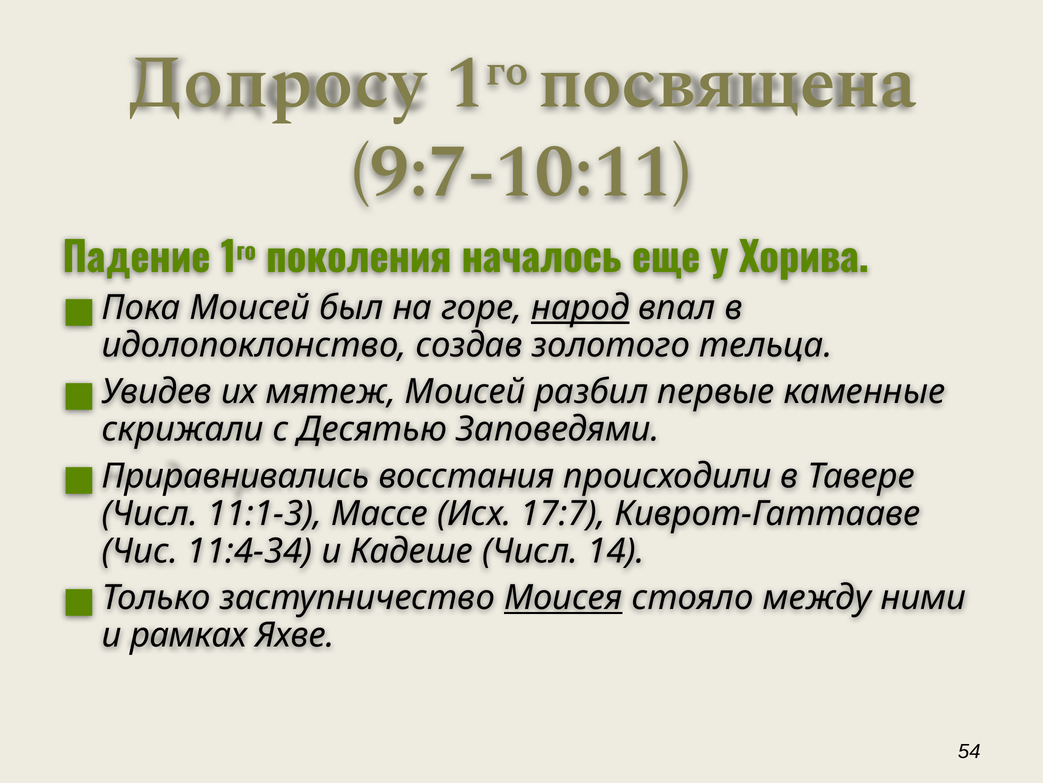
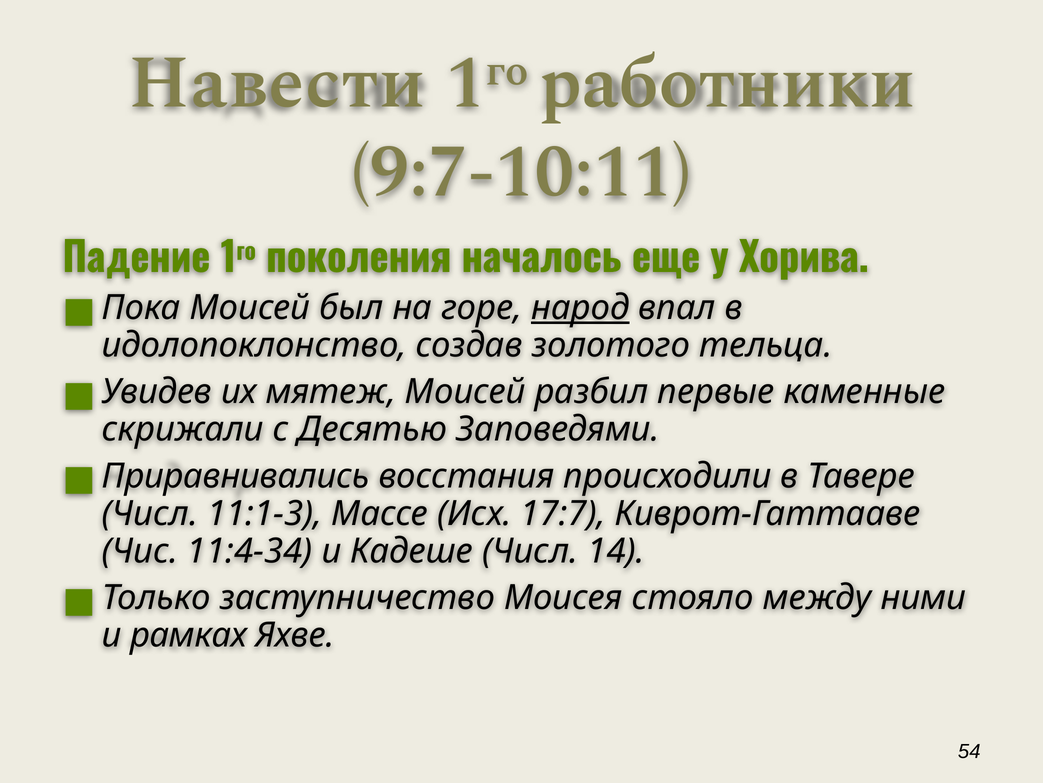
Допросу: Допросу -> Навести (277, 82)
посвящена: посвящена -> работники (727, 82)
Моисея underline: present -> none (563, 597)
